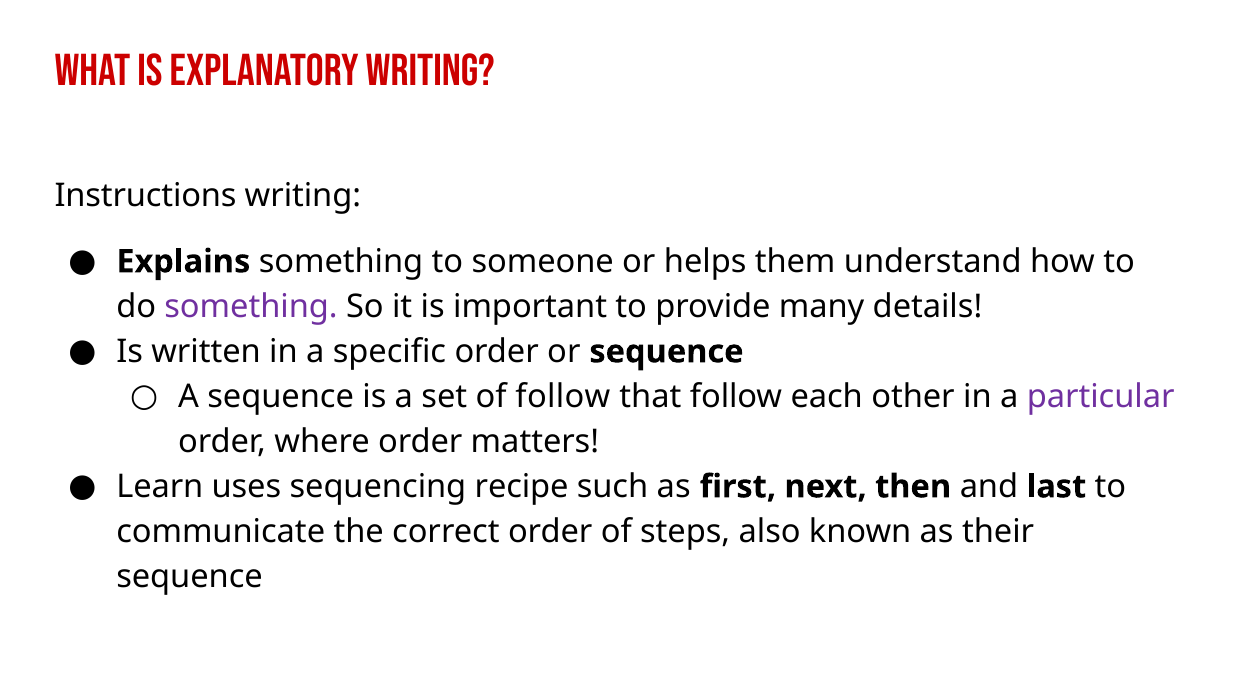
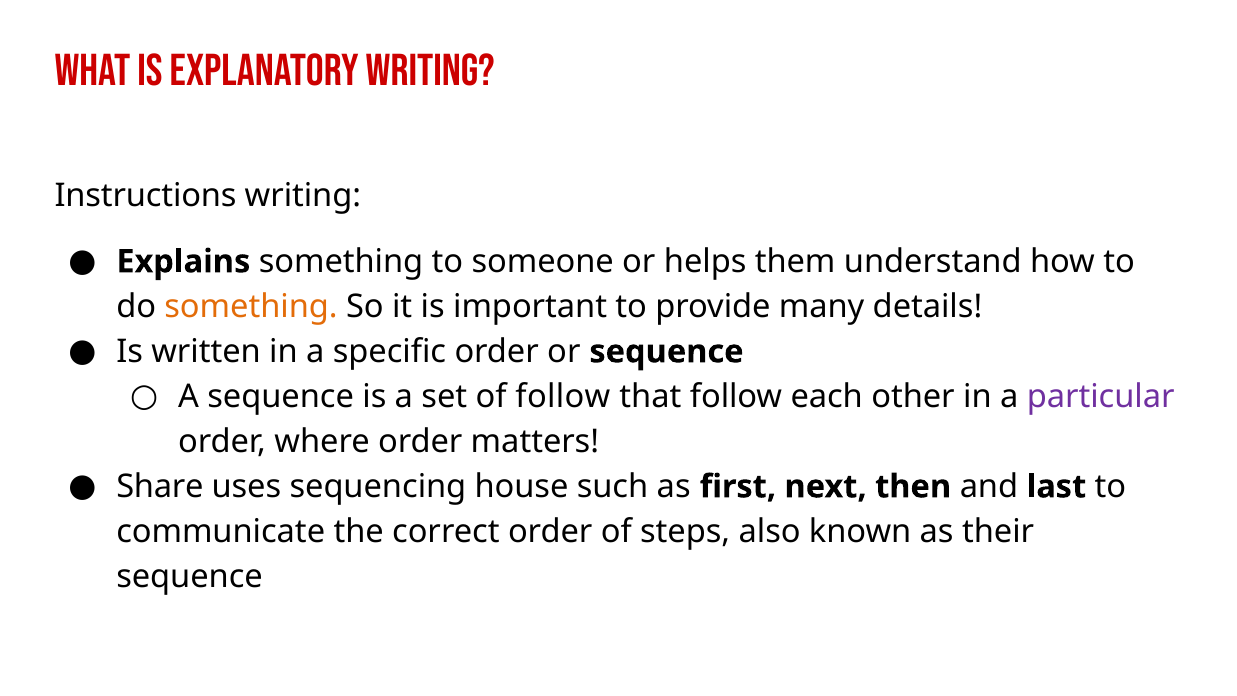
something colour: purple -> orange (251, 307)
Learn: Learn -> Share (160, 487)
recipe: recipe -> house (522, 487)
